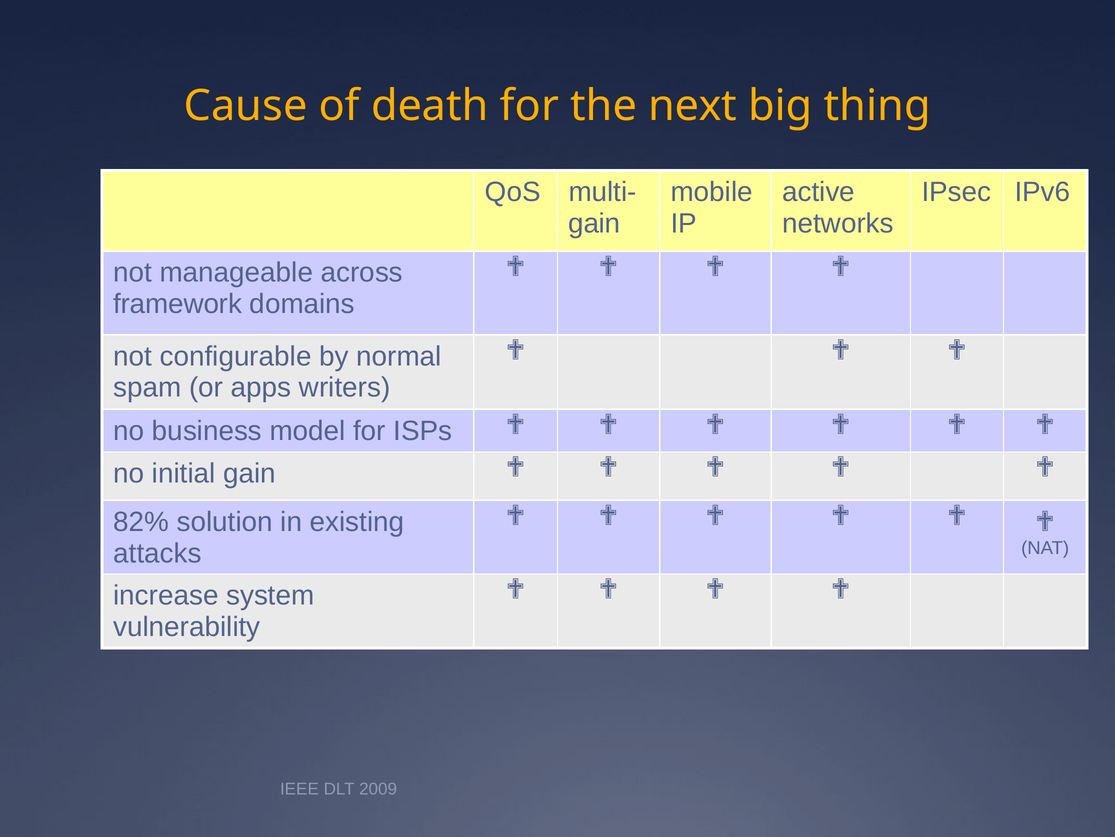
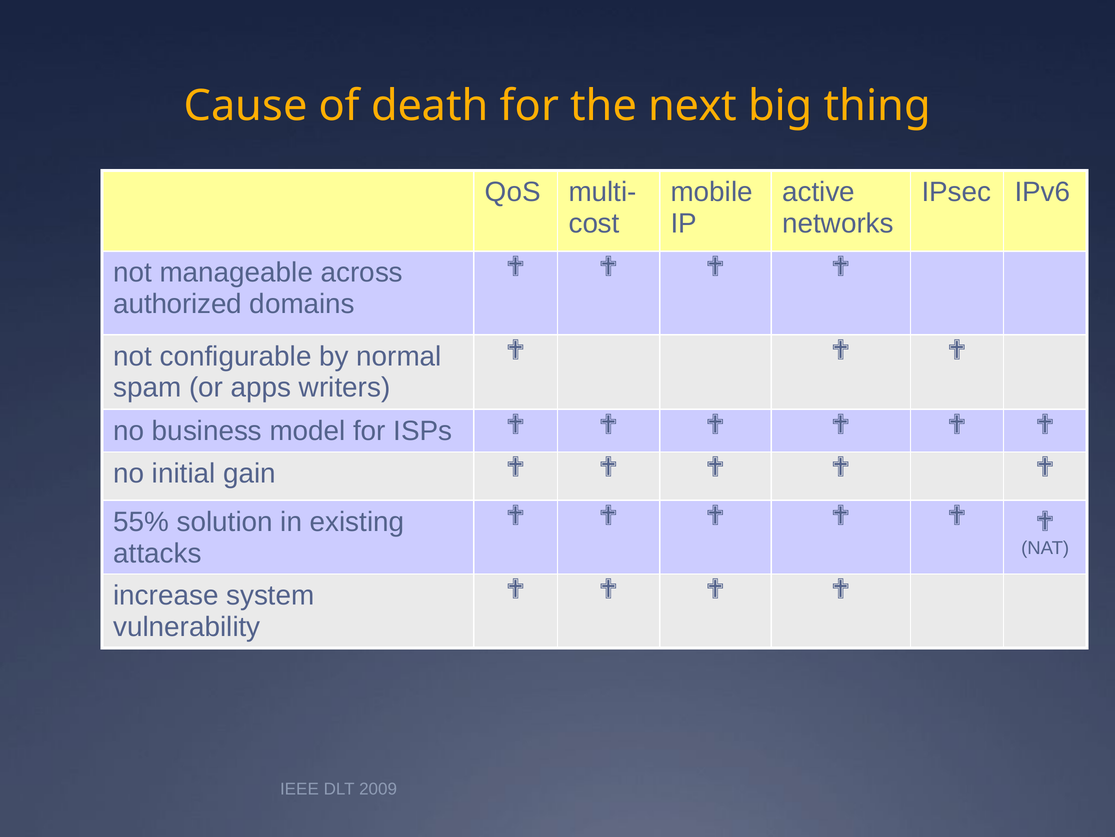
gain: gain -> cost (594, 223)
framework: framework -> authorized (178, 304)
82%: 82% -> 55% (141, 522)
